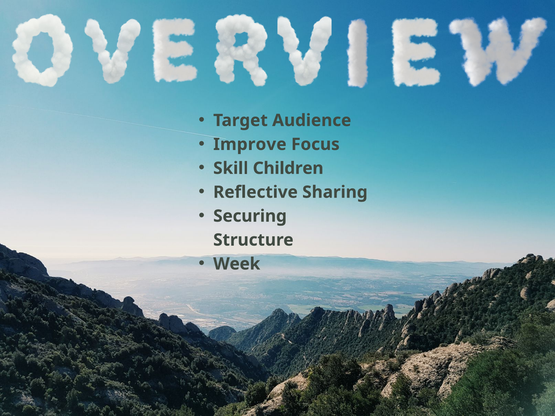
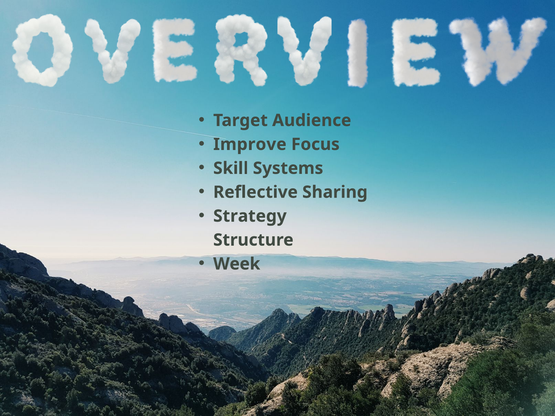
Children: Children -> Systems (288, 168)
Securing: Securing -> Strategy (250, 216)
